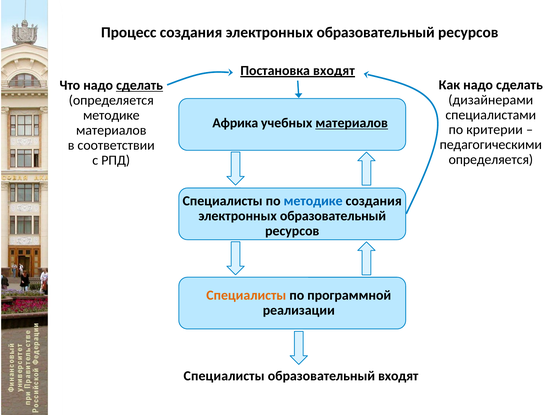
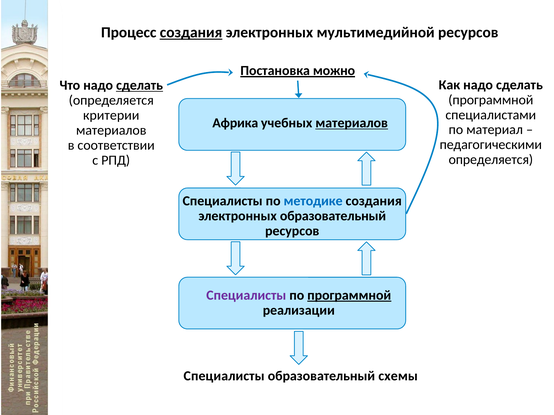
создания underline: none -> present (191, 33)
образовательный: образовательный -> мультимедийной (376, 33)
Постановка входят: входят -> можно (334, 71)
дизайнерами: дизайнерами -> программной (491, 100)
методике: методике -> критерии (111, 115)
критерии: критерии -> материал (495, 130)
Специалисты colour: orange -> purple (246, 296)
программной underline: none -> present (349, 296)
образовательный входят: входят -> схемы (398, 376)
